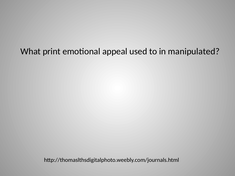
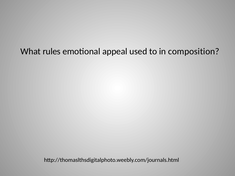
print: print -> rules (52, 51)
manipulated: manipulated -> composition (194, 51)
